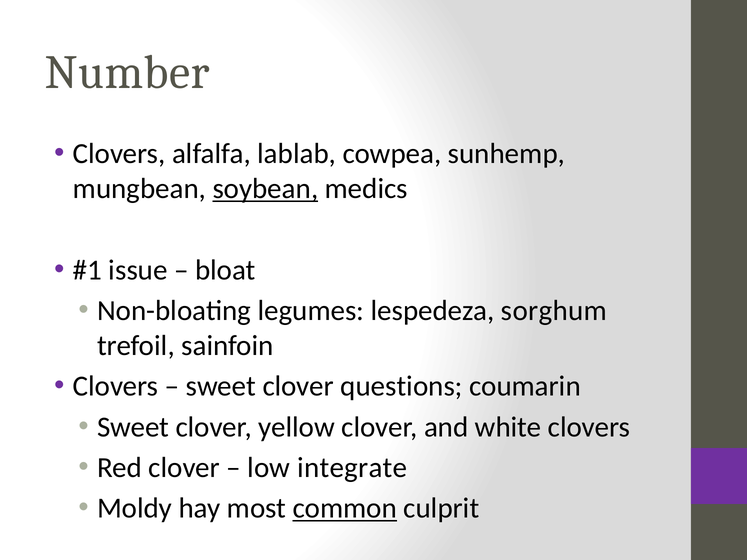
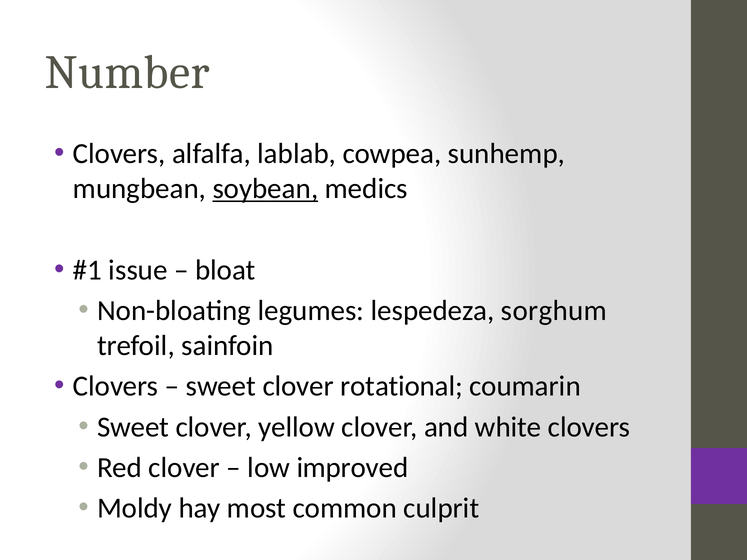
questions: questions -> rotational (402, 386)
integrate: integrate -> improved (352, 468)
common underline: present -> none (345, 509)
